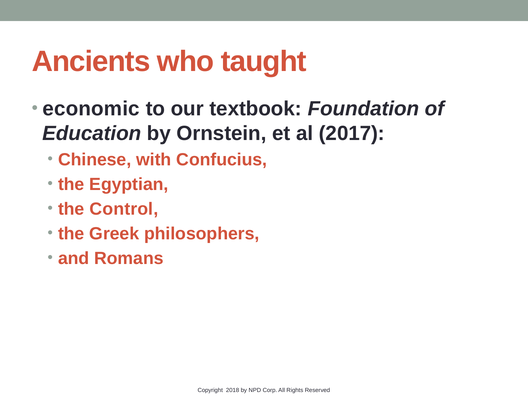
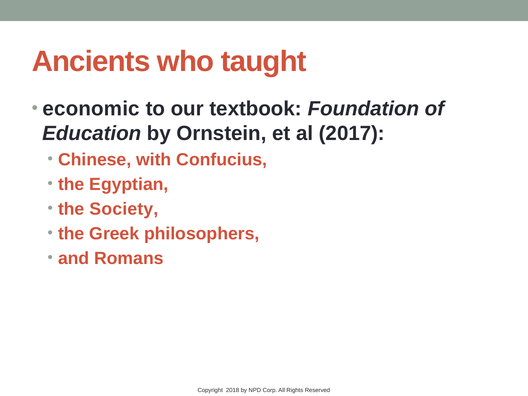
Control: Control -> Society (124, 209)
